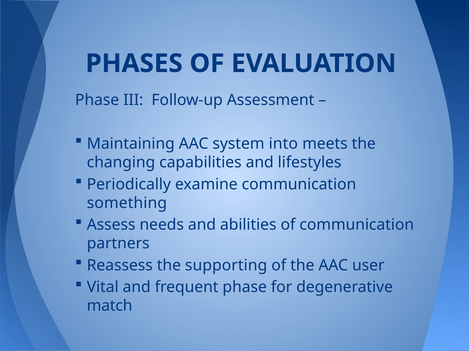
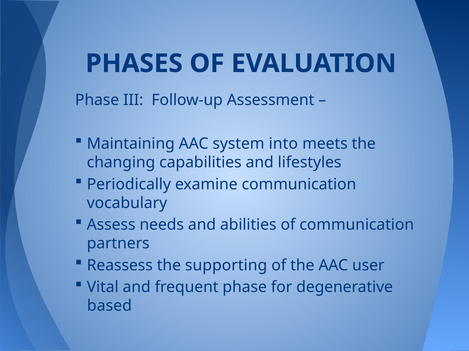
something: something -> vocabulary (127, 203)
match: match -> based (109, 306)
